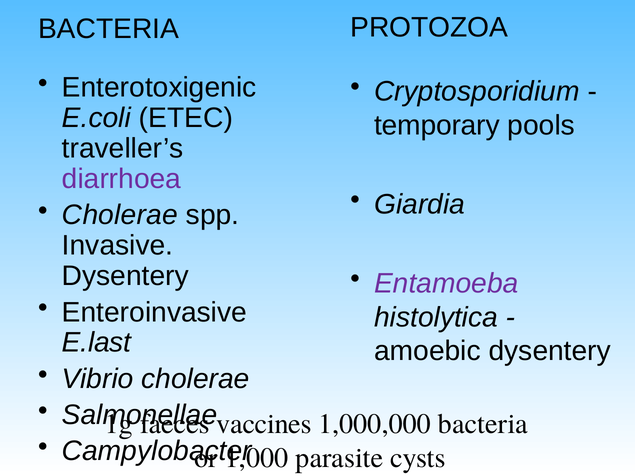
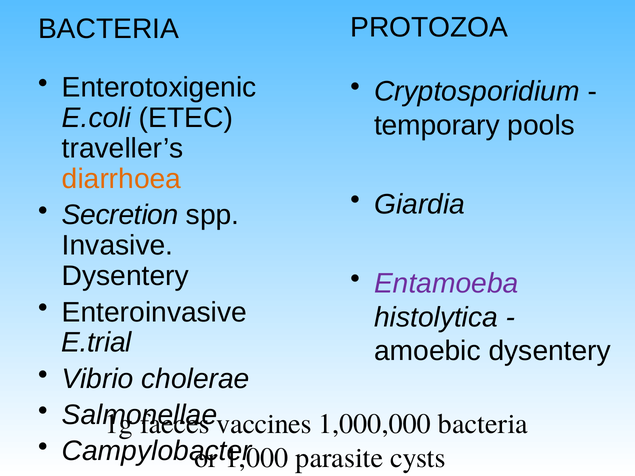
diarrhoea colour: purple -> orange (122, 179)
Cholerae: Cholerae -> Secretion (120, 215)
E.last: E.last -> E.trial (97, 343)
